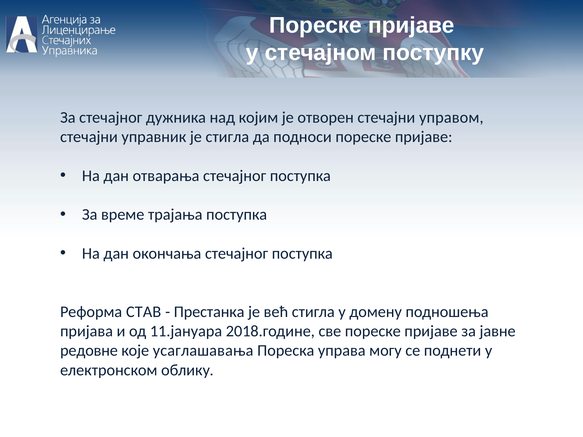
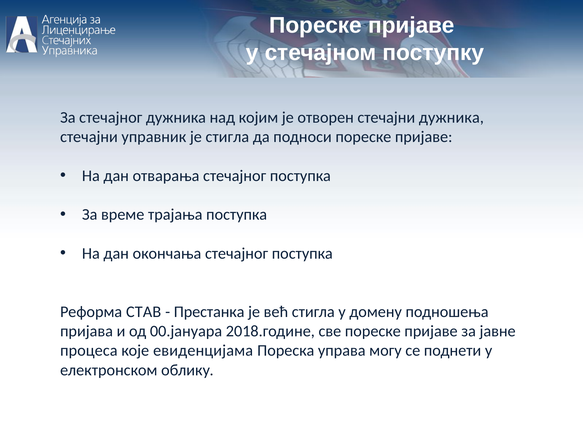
стечајни управом: управом -> дужника (451, 118)
11.јануара: 11.јануара -> 00.јануара (186, 331)
редовне: редовне -> процеса (89, 351)
усаглашавања: усаглашавања -> евиденцијама (203, 351)
